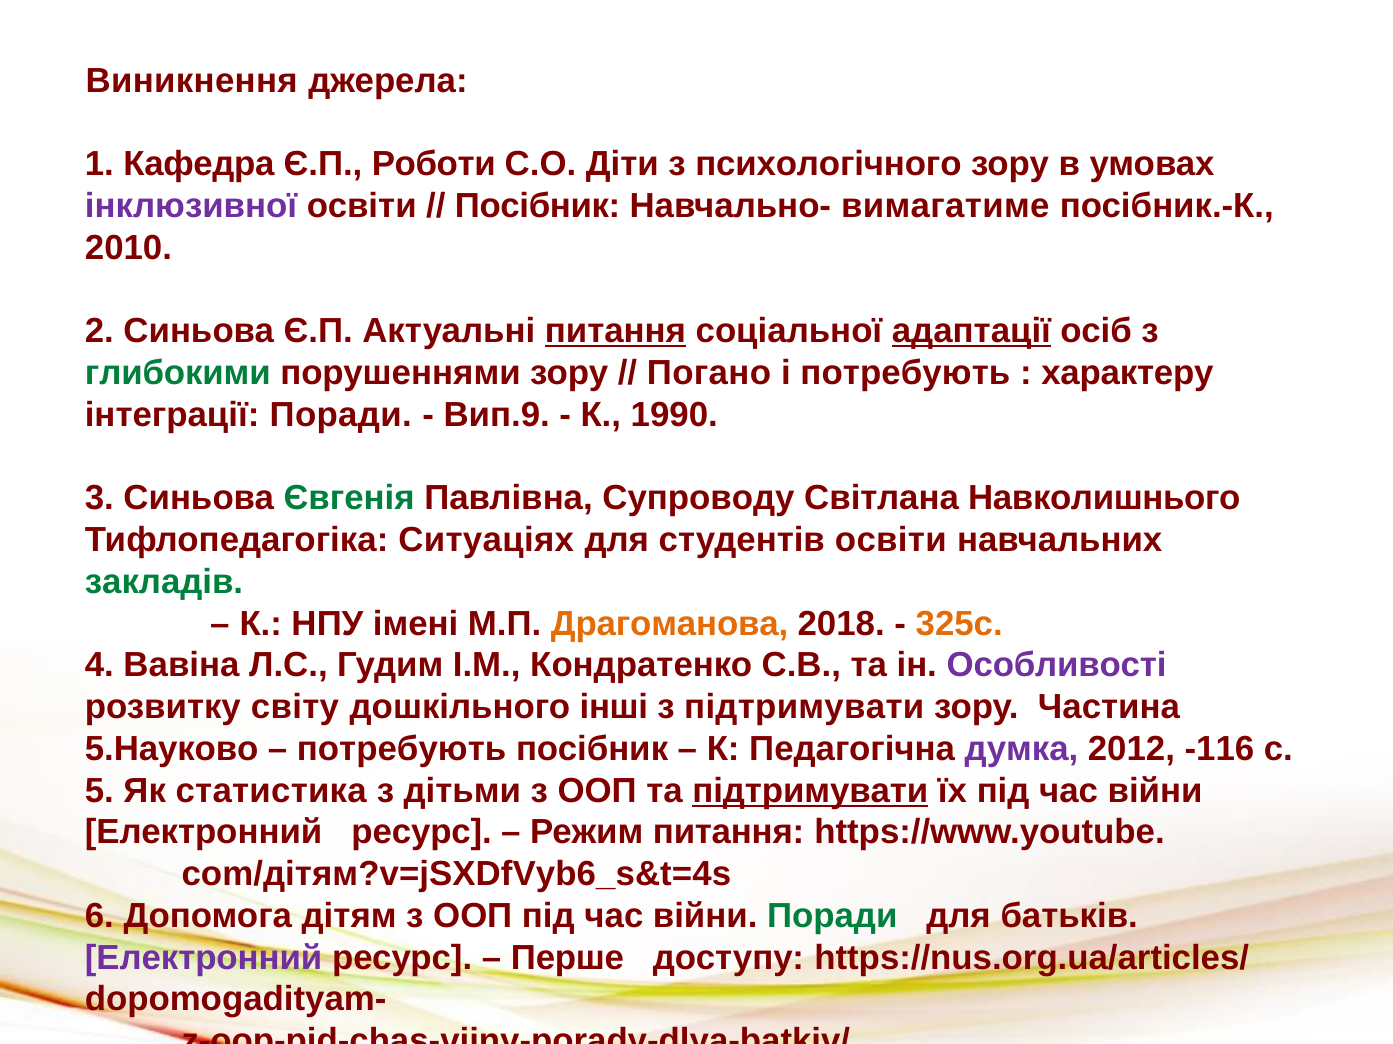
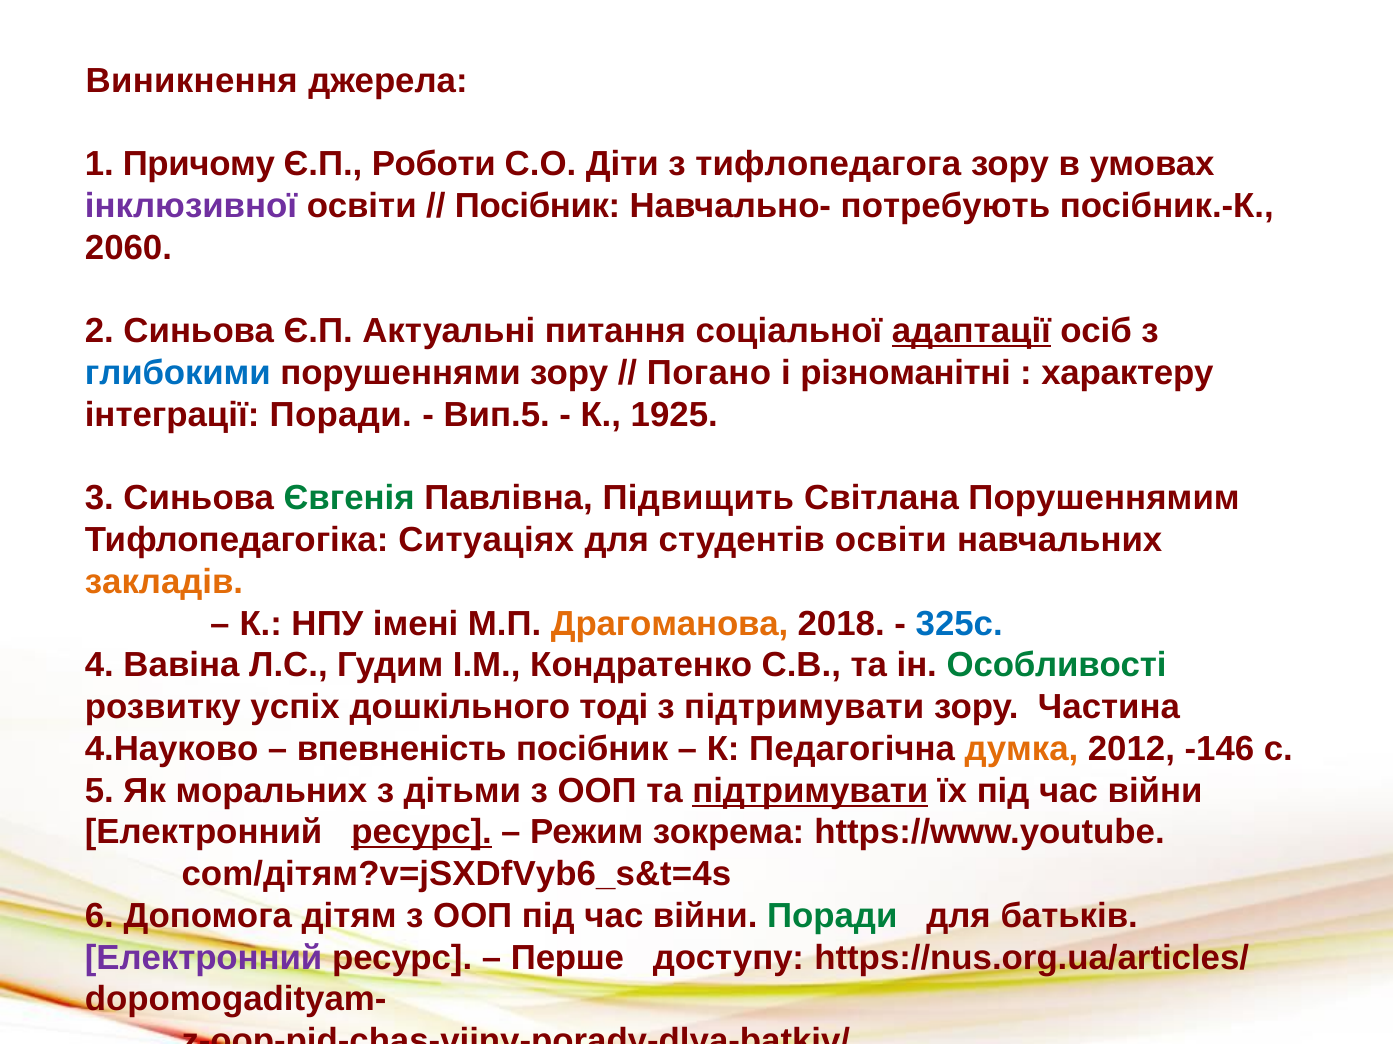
Кафедра: Кафедра -> Причому (199, 164)
психологічного: психологічного -> тифлопедагога (828, 164)
вимагатиме: вимагатиме -> потребують (945, 206)
2010: 2010 -> 2060 (128, 248)
питання underline: present -> none (615, 332)
глибокими colour: green -> blue (178, 373)
і потребують: потребують -> різноманітні (906, 373)
Вип.9: Вип.9 -> Вип.5 (497, 415)
1990: 1990 -> 1925 (674, 415)
Супроводу: Супроводу -> Підвищить (698, 499)
Навколишнього: Навколишнього -> Порушеннямим (1104, 499)
закладів colour: green -> orange (164, 582)
325с colour: orange -> blue (959, 624)
Особливості colour: purple -> green (1057, 666)
світу: світу -> успіх (295, 708)
інші: інші -> тоді (614, 708)
5.Науково: 5.Науково -> 4.Науково (172, 749)
потребують: потребують -> впевненість (402, 749)
думка colour: purple -> orange (1022, 749)
-116: -116 -> -146 (1219, 749)
статистика: статистика -> моральних (271, 791)
ресурс underline: none -> present (422, 833)
Режим питання: питання -> зокрема (729, 833)
